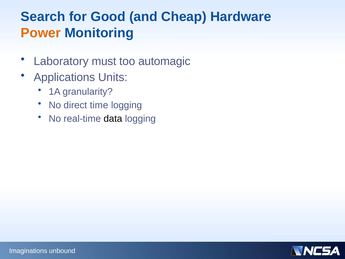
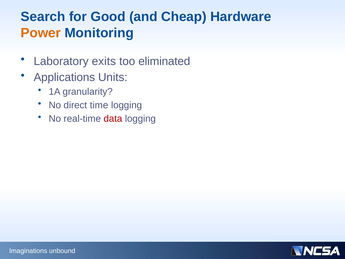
must: must -> exits (104, 61)
automagic: automagic -> eliminated (164, 61)
data colour: black -> red (113, 119)
